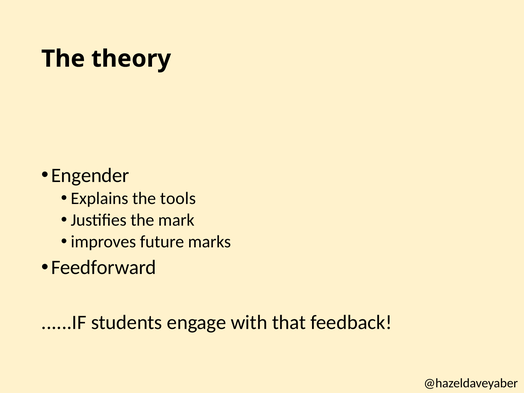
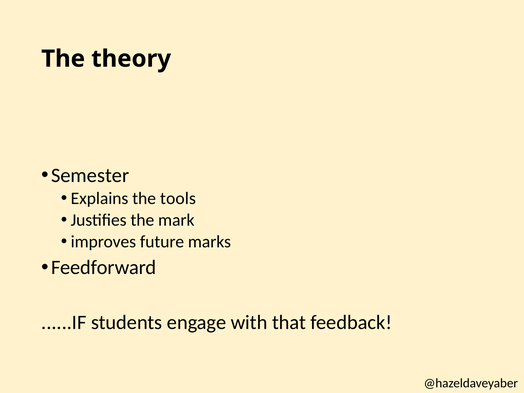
Engender: Engender -> Semester (90, 175)
